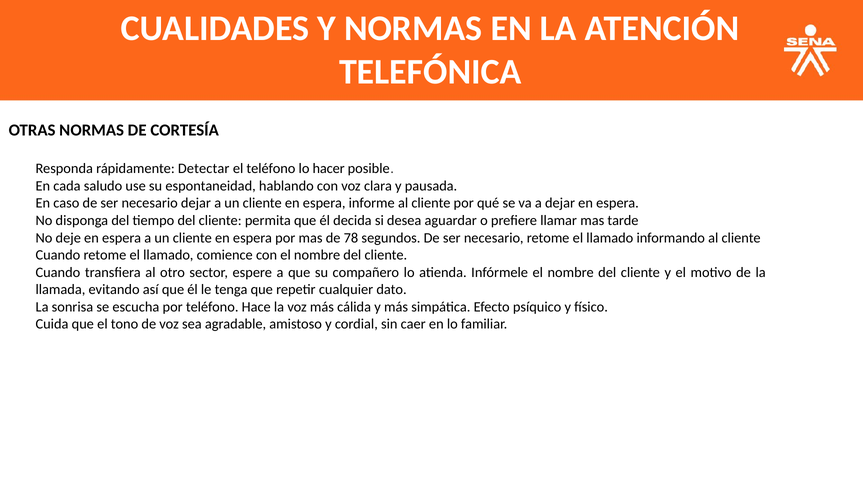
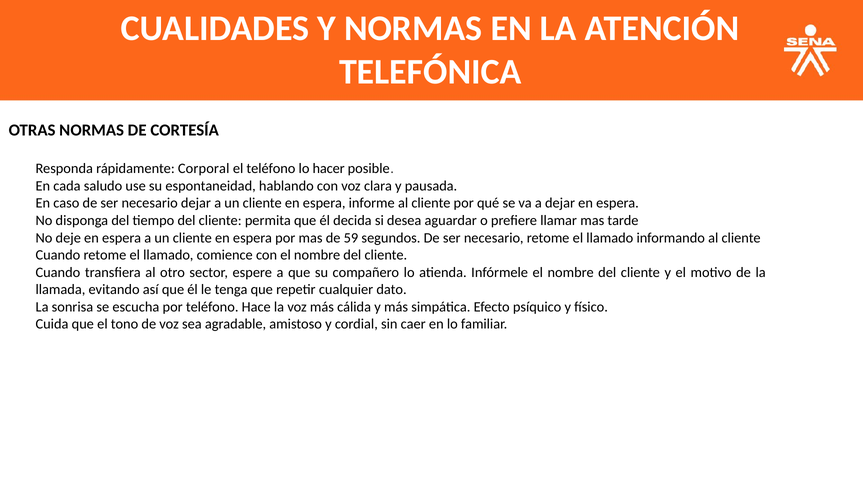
Detectar: Detectar -> Corporal (204, 169)
78: 78 -> 59 (351, 238)
